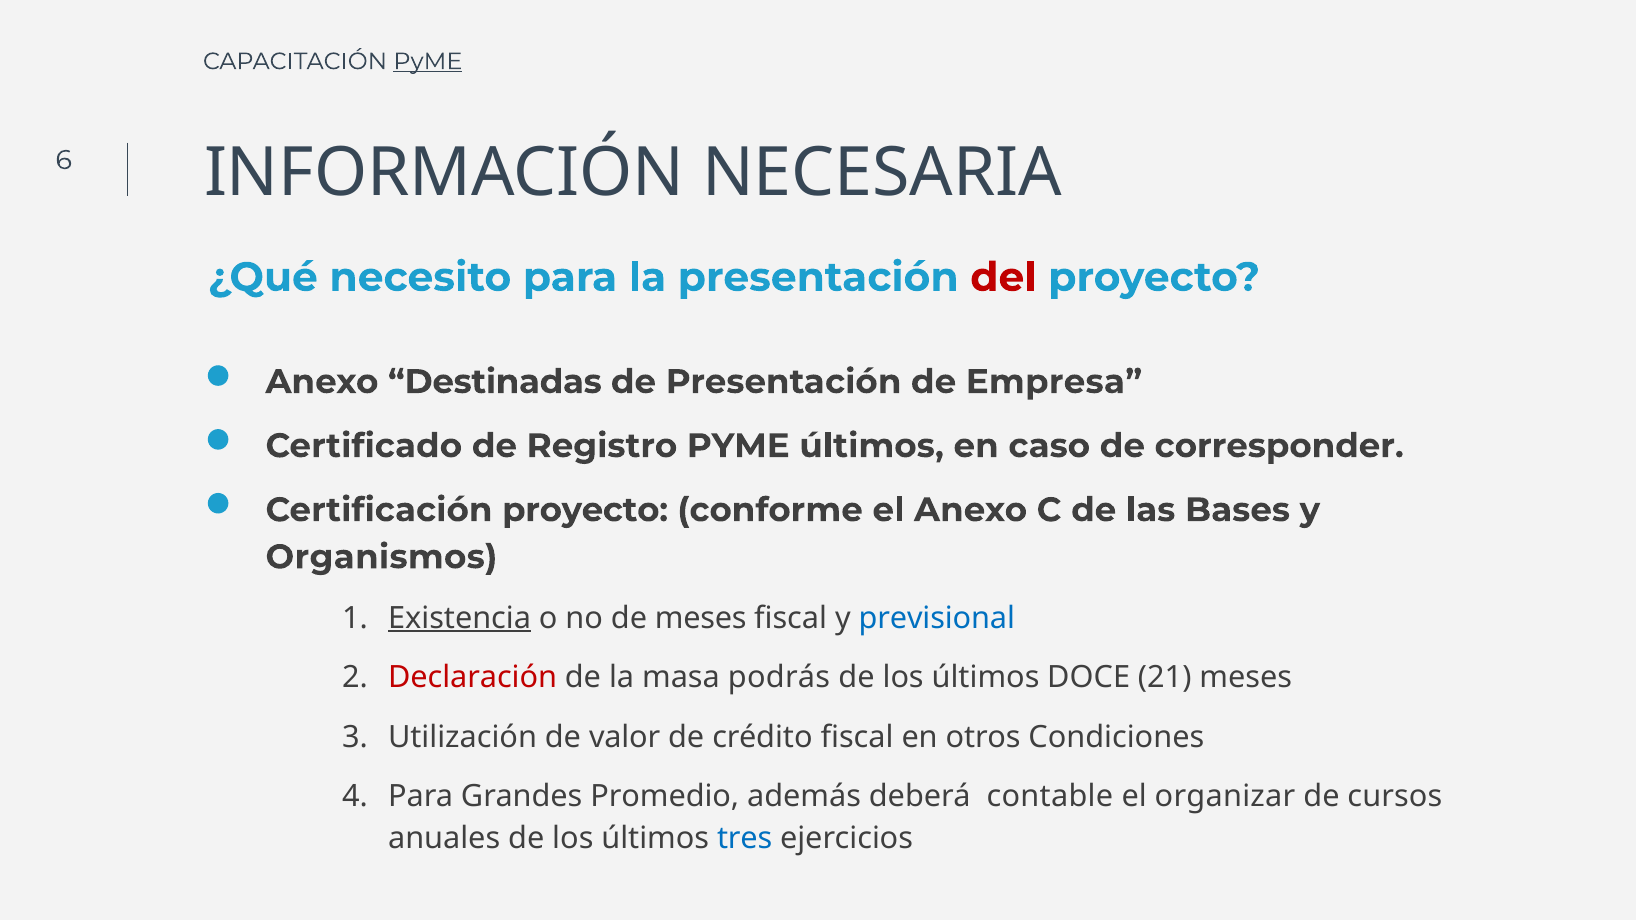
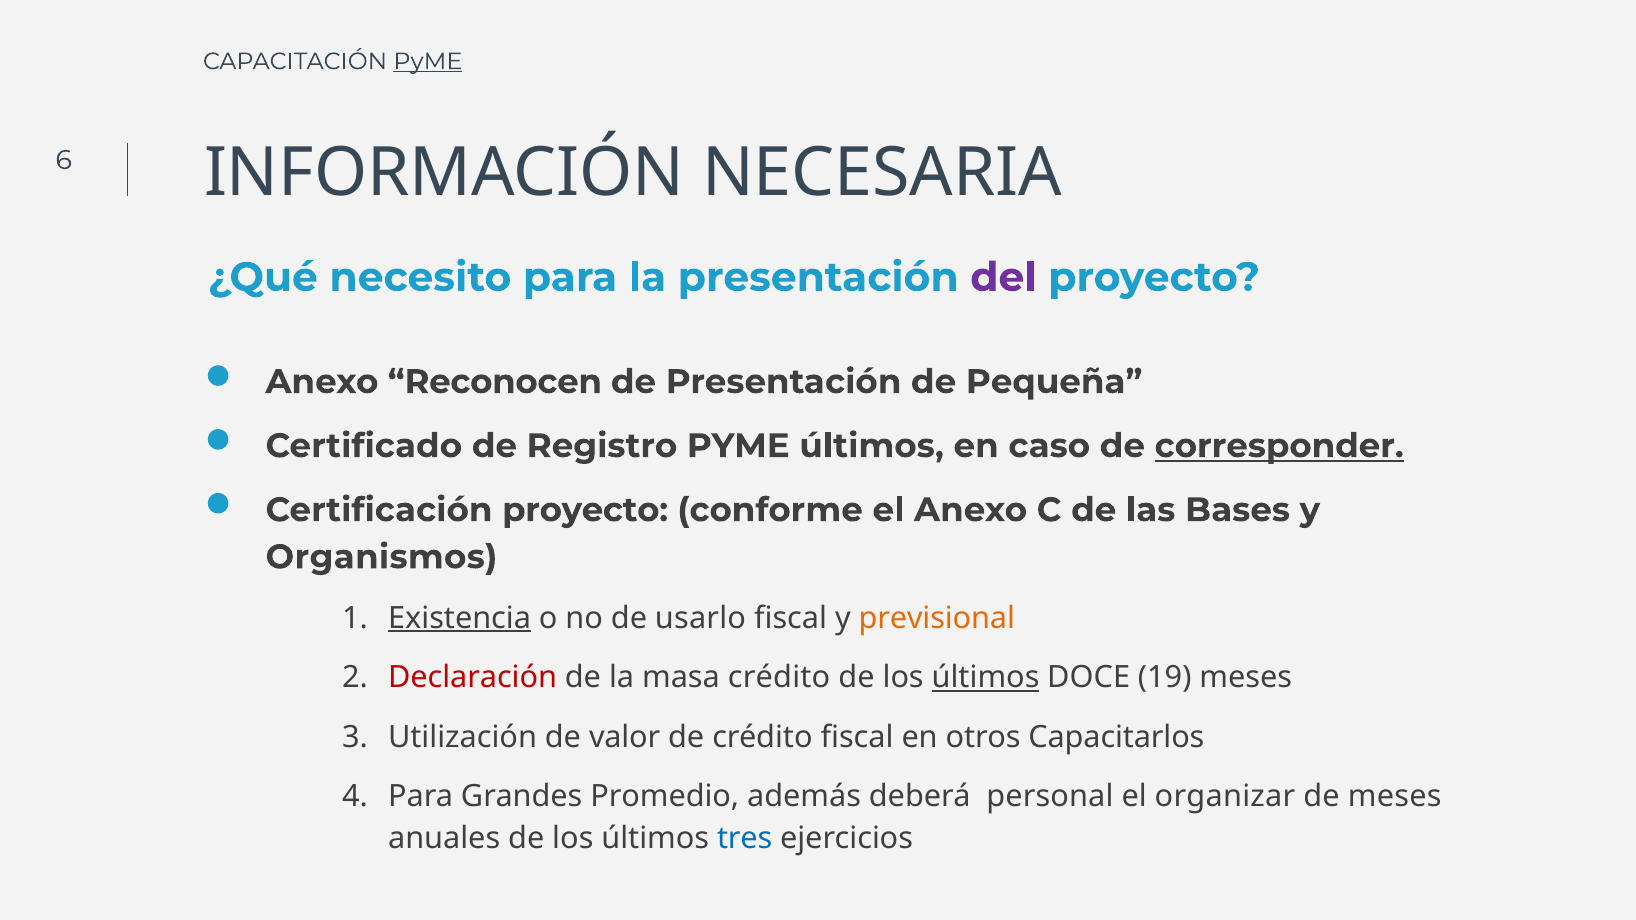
del colour: red -> purple (1003, 277)
Destinadas: Destinadas -> Reconocen (495, 382)
Empresa: Empresa -> Pequeña (1054, 382)
corresponder underline: none -> present (1279, 446)
de meses: meses -> usarlo (700, 618)
previsional colour: blue -> orange (937, 618)
masa podrás: podrás -> crédito (779, 678)
últimos underline: none -> present (986, 678)
21: 21 -> 19 (1165, 678)
Condiciones: Condiciones -> Capacitarlos (1116, 737)
contable: contable -> personal (1050, 796)
de cursos: cursos -> meses (1395, 796)
